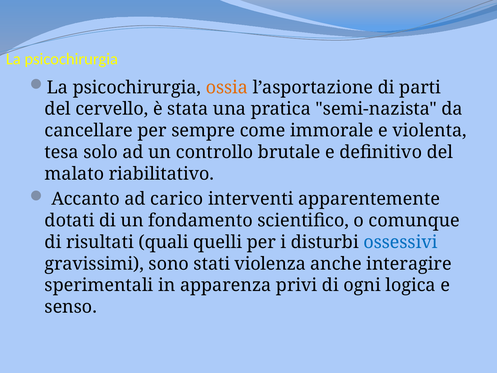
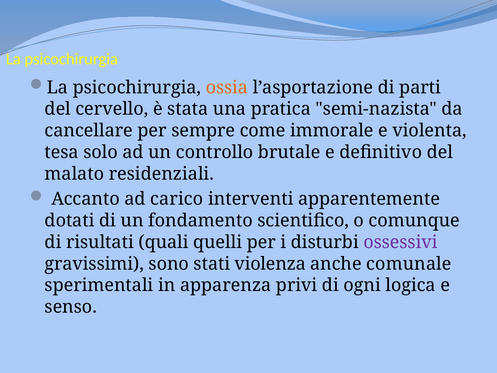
riabilitativo: riabilitativo -> residenziali (161, 174)
ossessivi colour: blue -> purple (401, 242)
interagire: interagire -> comunale (409, 264)
